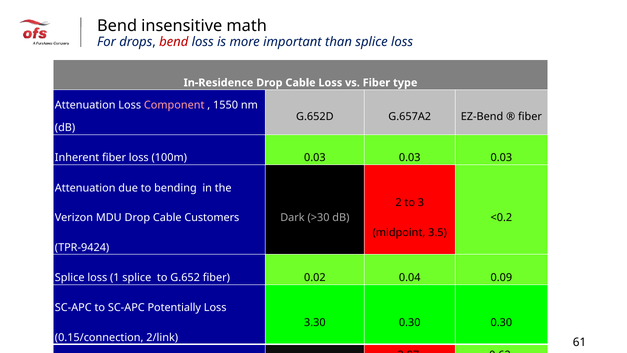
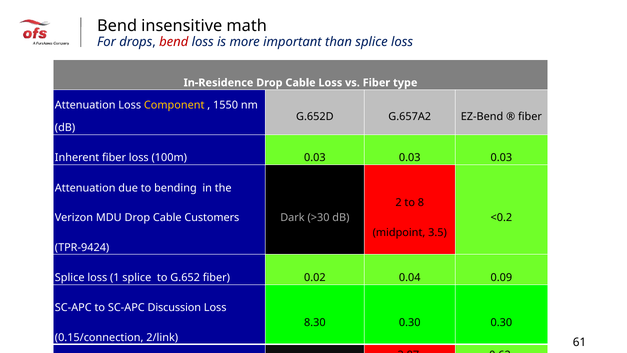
Component colour: pink -> yellow (174, 105)
3: 3 -> 8 (421, 203)
Potentially: Potentially -> Discussion (174, 308)
3.30: 3.30 -> 8.30 (315, 322)
